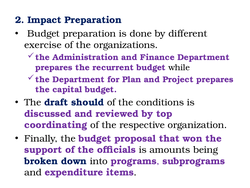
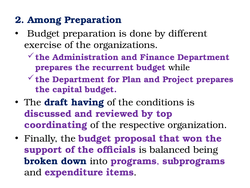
Impact: Impact -> Among (44, 20)
should: should -> having (88, 102)
amounts: amounts -> balanced (170, 149)
